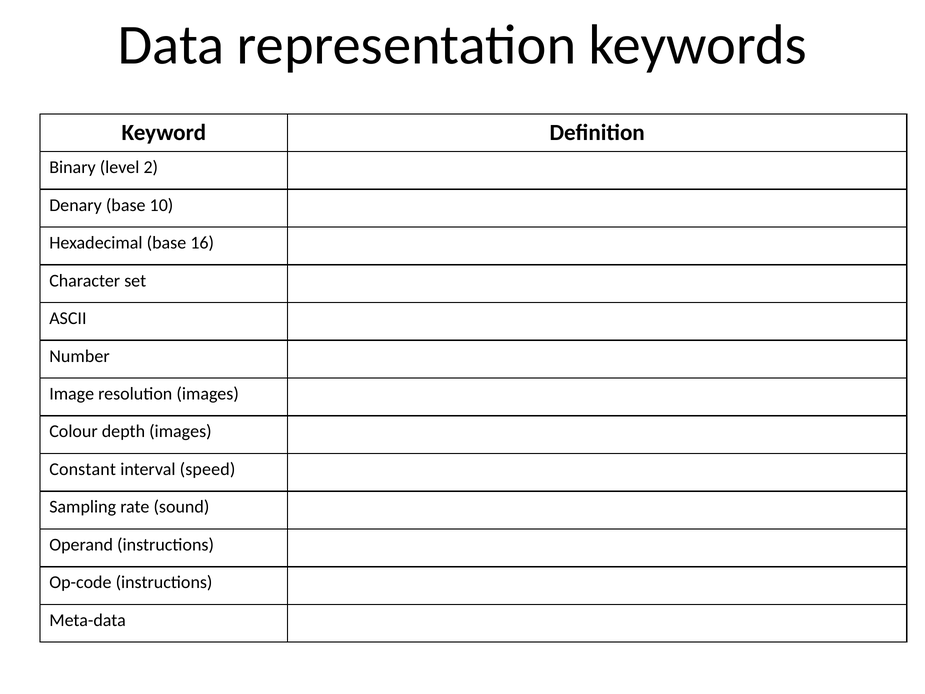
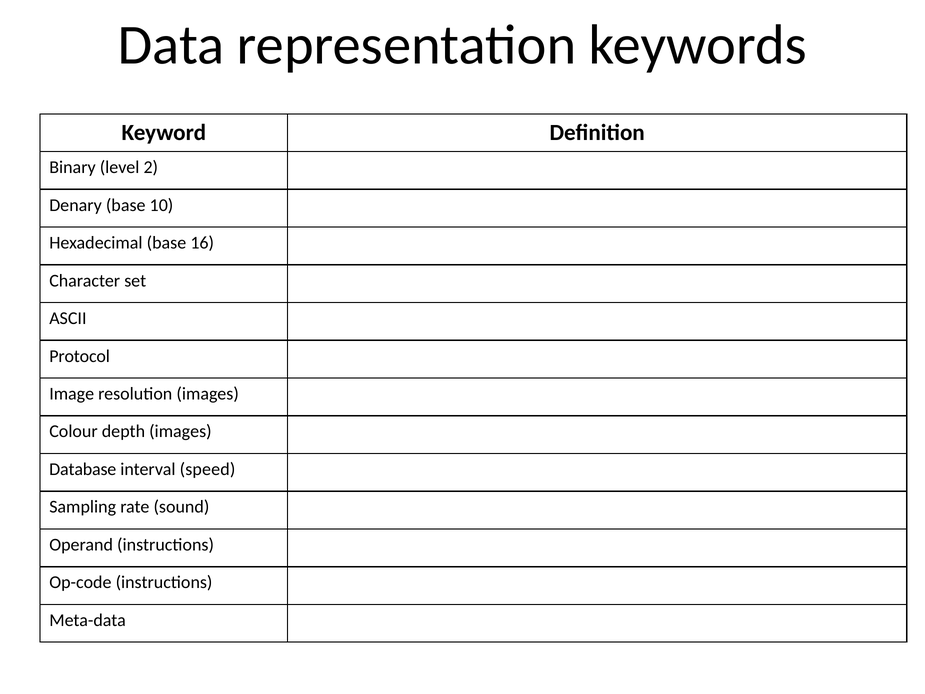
Number: Number -> Protocol (80, 356)
Constant: Constant -> Database (83, 469)
